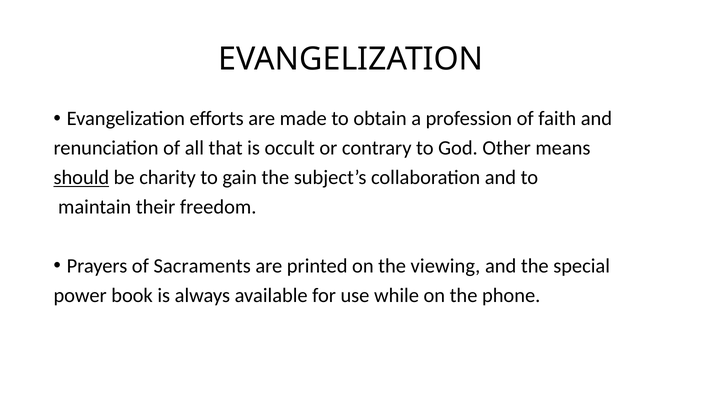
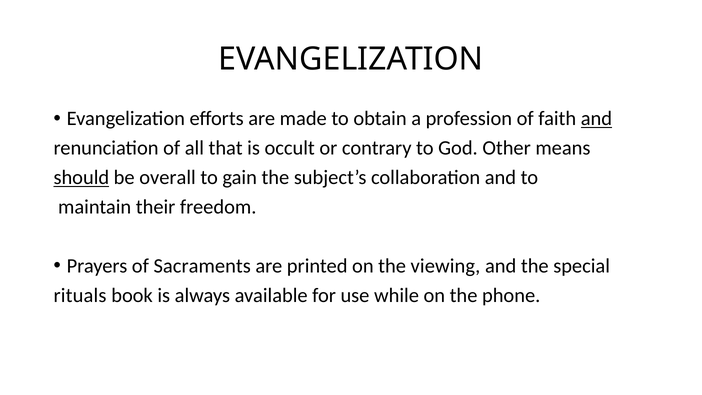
and underline: none -> present (596, 119)
charity: charity -> overall (168, 178)
power: power -> rituals (80, 295)
